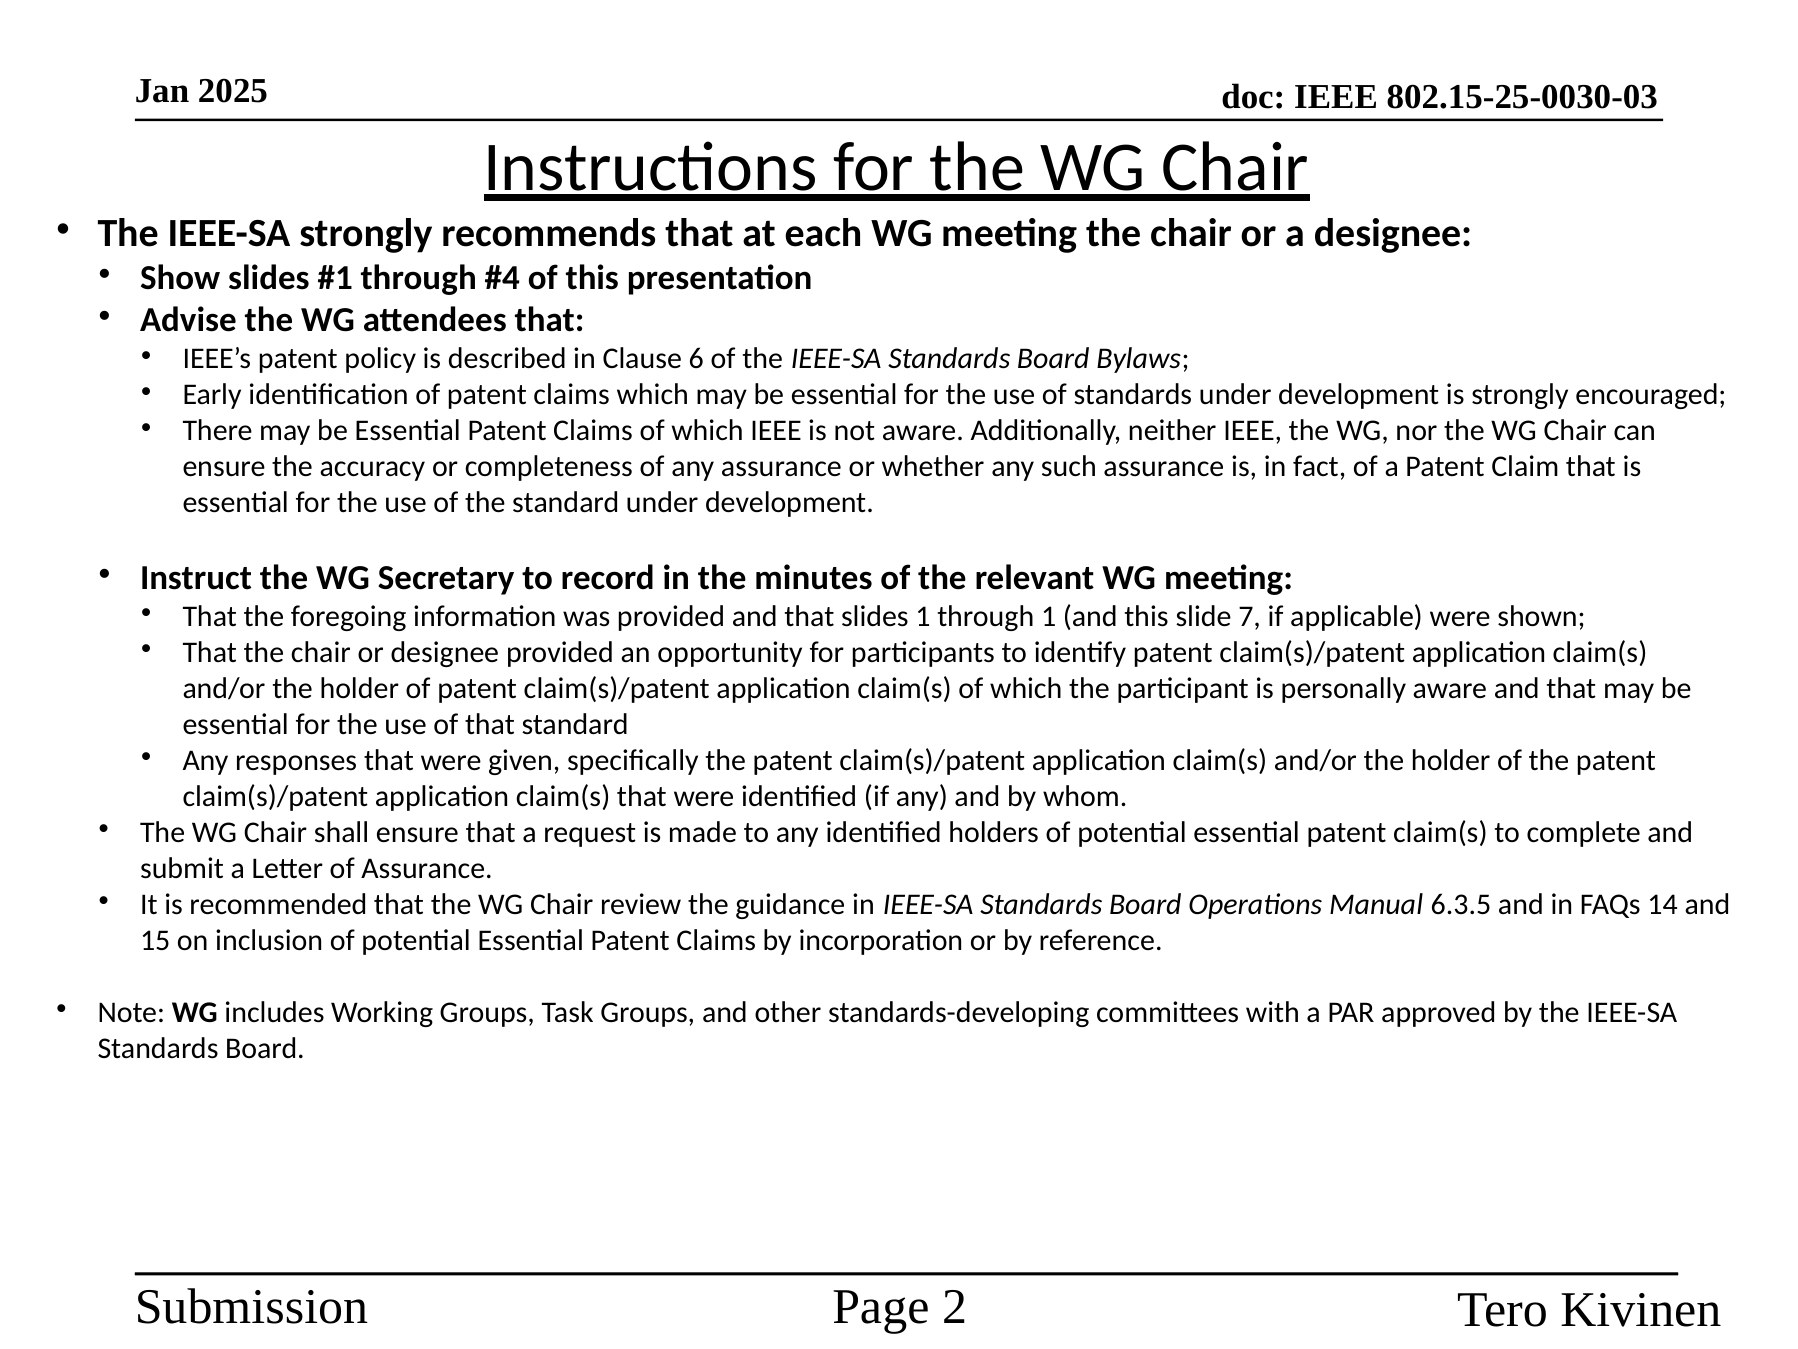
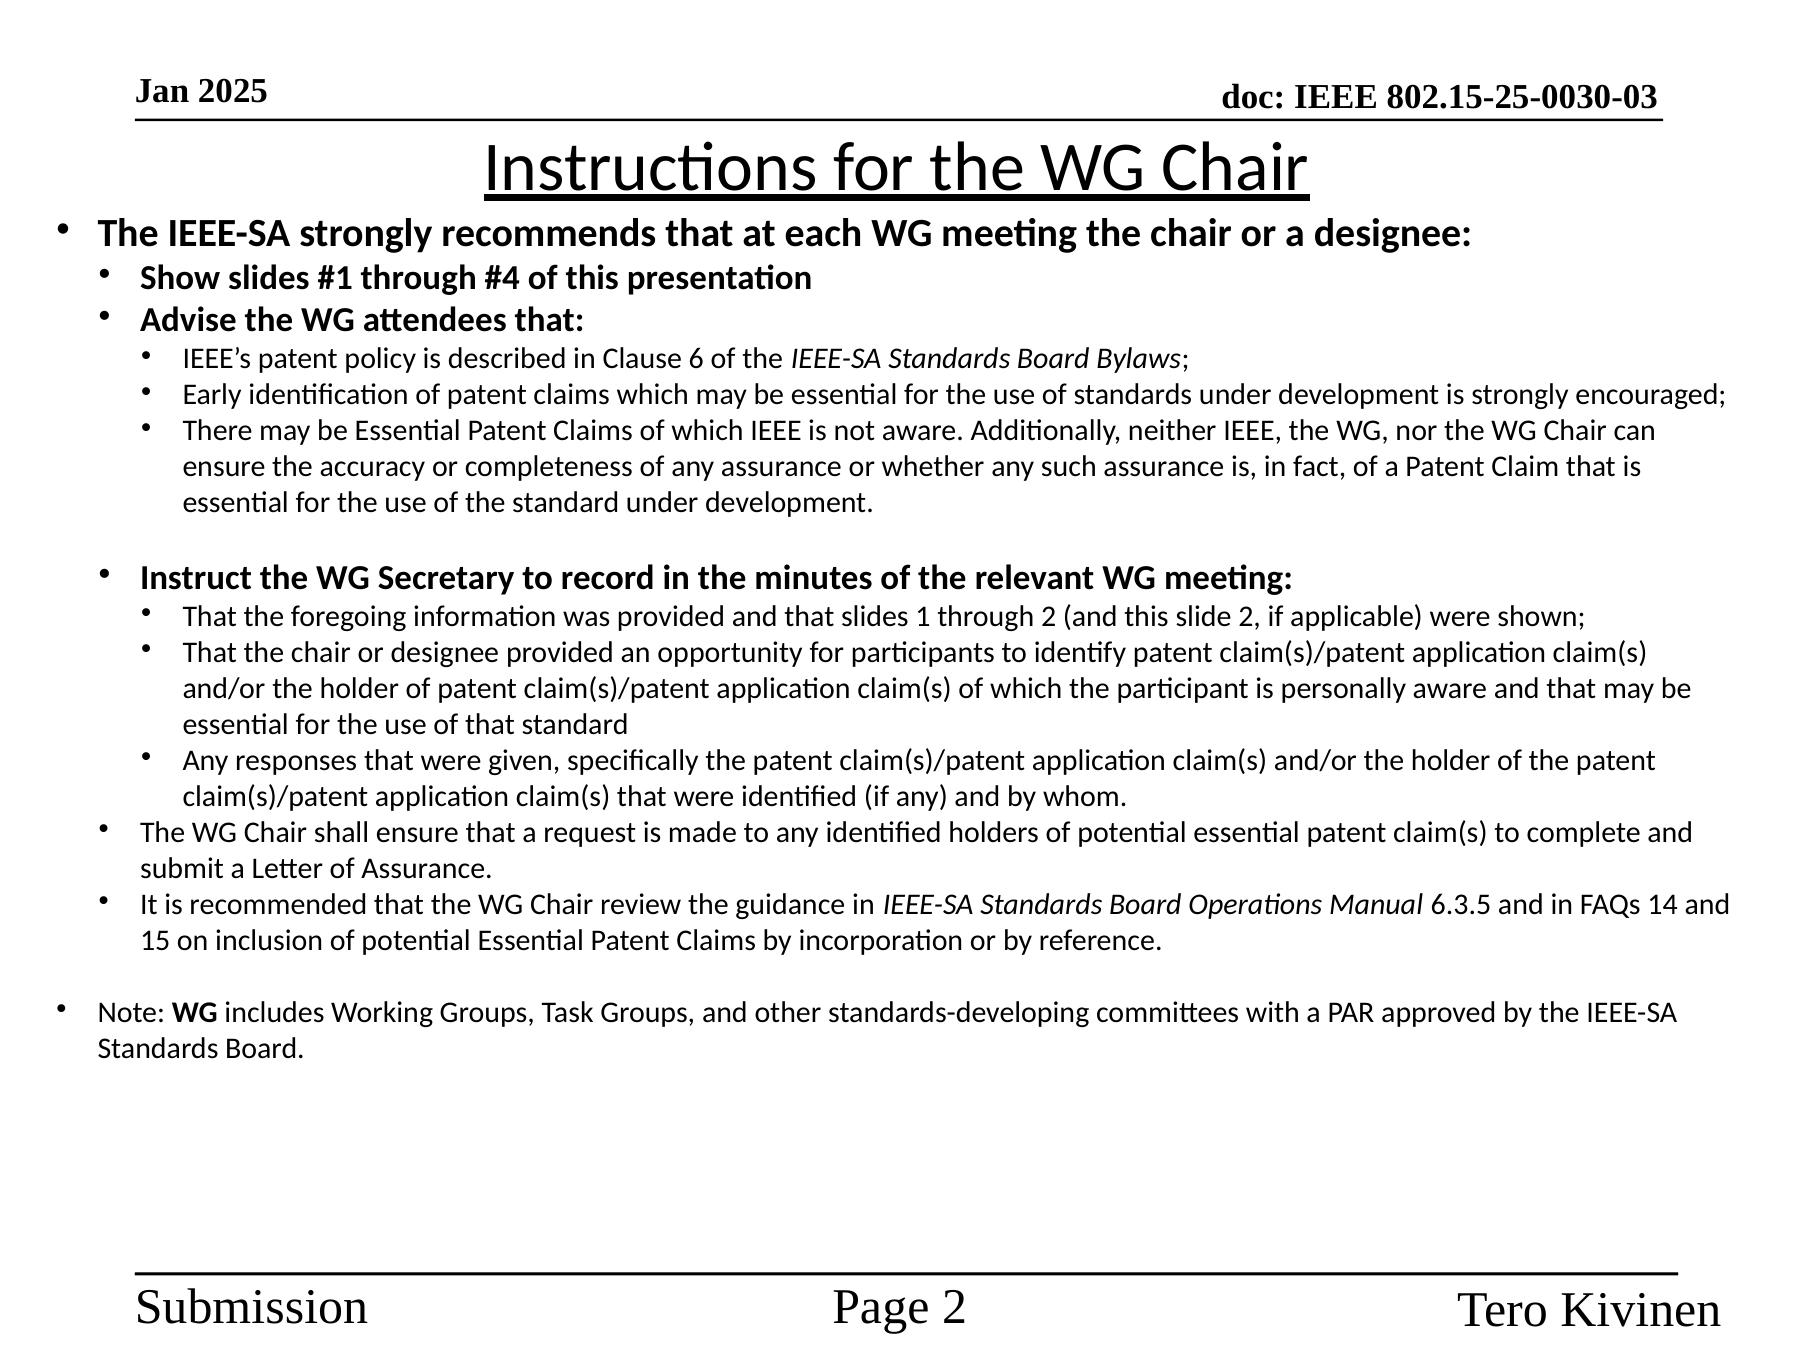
through 1: 1 -> 2 (1049, 617)
slide 7: 7 -> 2 (1250, 617)
